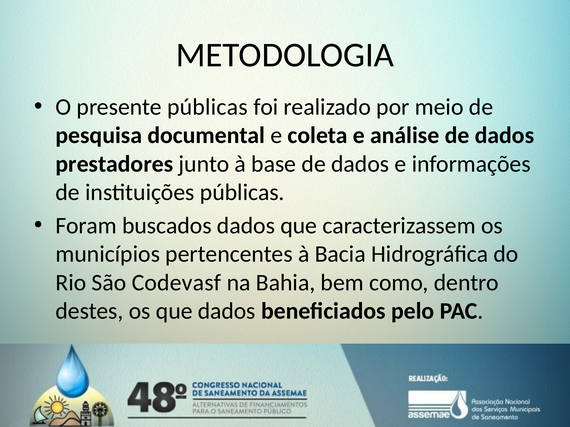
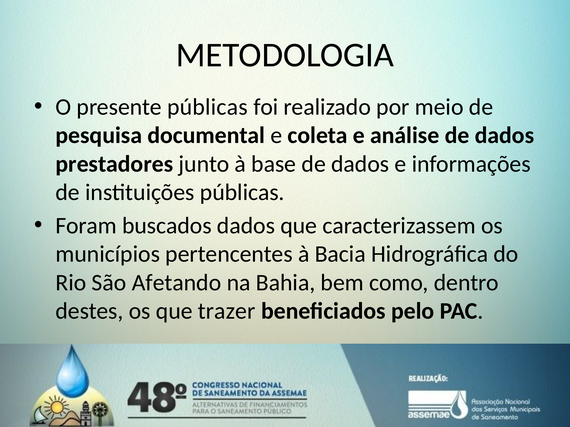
Codevasf: Codevasf -> Afetando (177, 283)
que dados: dados -> trazer (227, 311)
